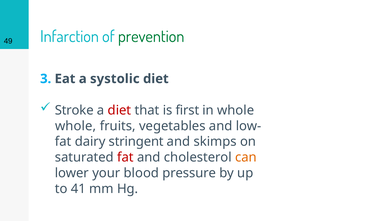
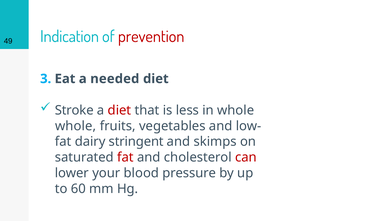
Infarction: Infarction -> Indication (70, 37)
prevention colour: green -> red (151, 37)
systolic: systolic -> needed (115, 79)
first: first -> less (187, 110)
can colour: orange -> red (246, 157)
41: 41 -> 60 (78, 188)
